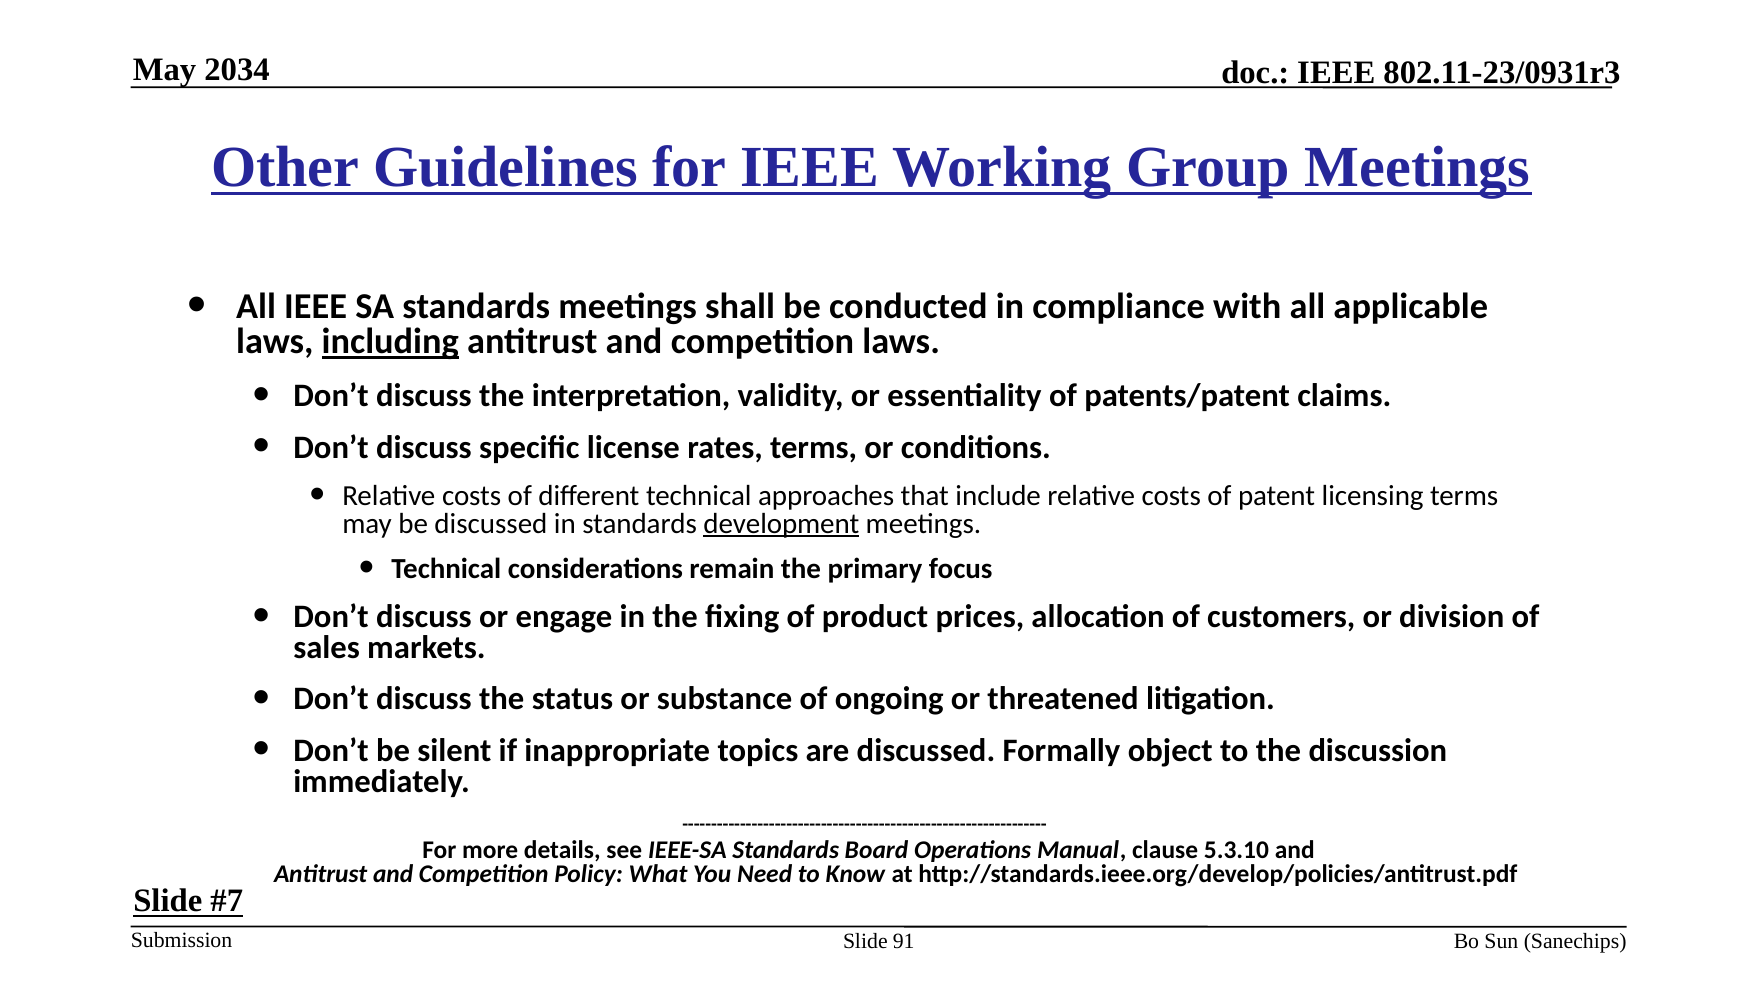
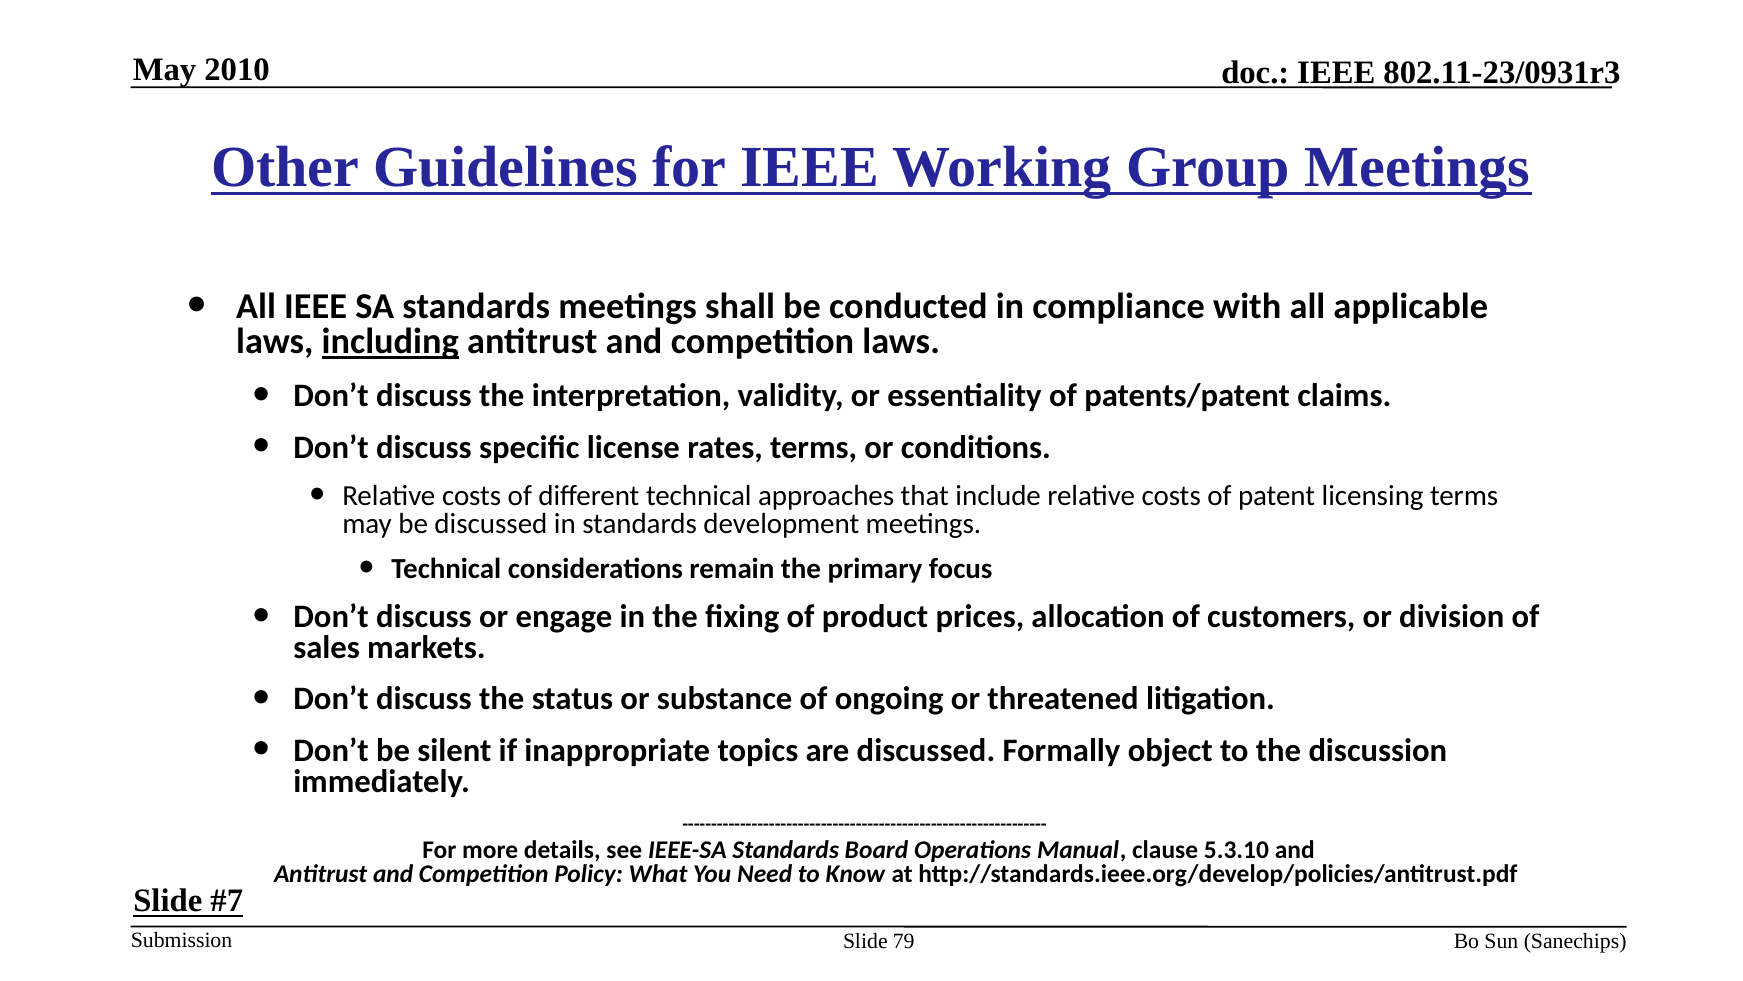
2034: 2034 -> 2010 (237, 69)
development underline: present -> none (781, 523)
91: 91 -> 79 (904, 940)
